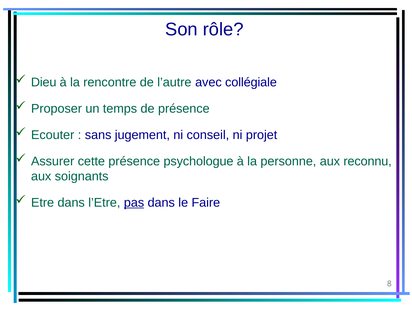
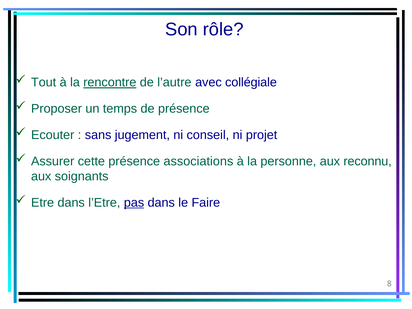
Dieu: Dieu -> Tout (44, 82)
rencontre underline: none -> present (110, 82)
psychologue: psychologue -> associations (198, 161)
